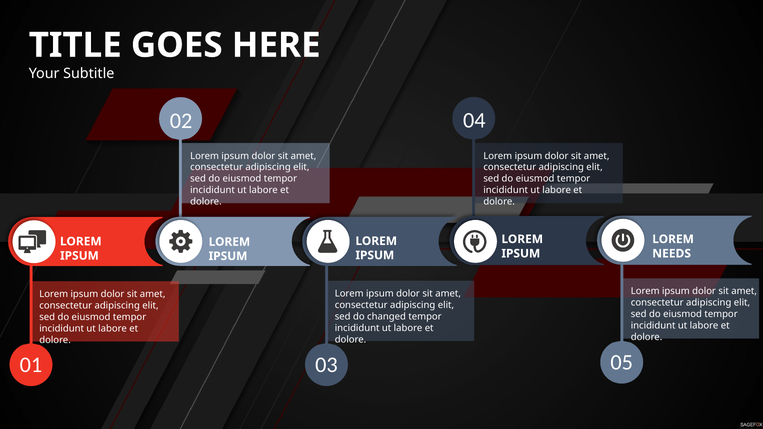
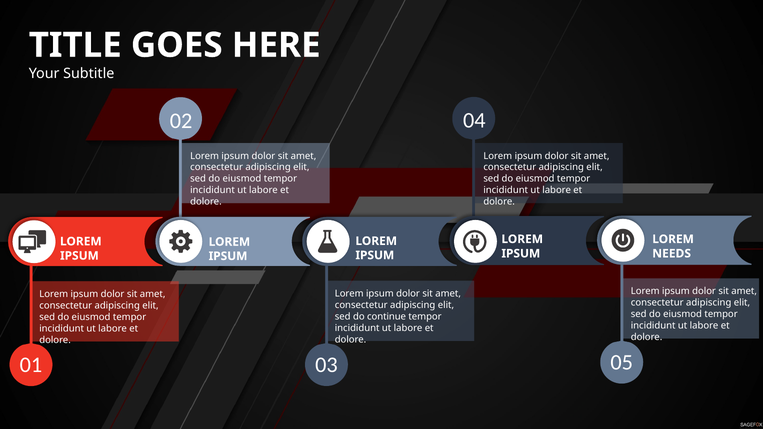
changed: changed -> continue (387, 317)
